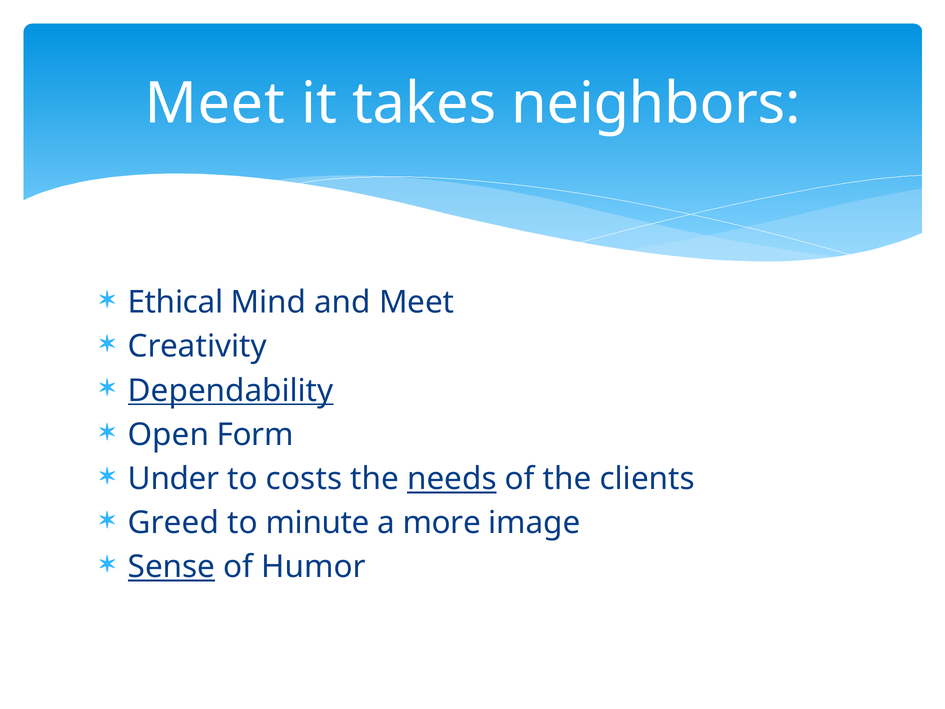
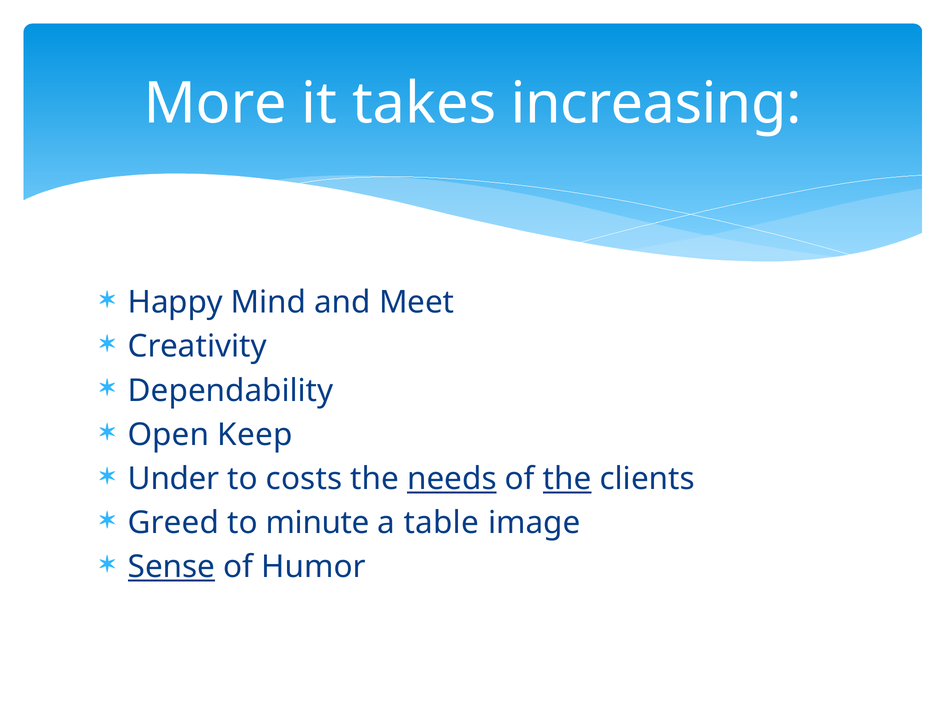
Meet: Meet -> More (215, 104)
neighbors: neighbors -> increasing (656, 104)
Ethical: Ethical -> Happy (175, 302)
Dependability underline: present -> none (231, 391)
Form: Form -> Keep (255, 435)
the underline: none -> present (567, 479)
more: more -> table (441, 523)
